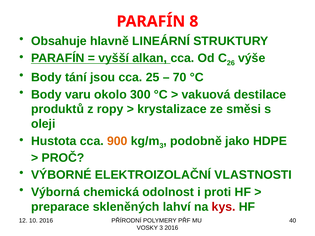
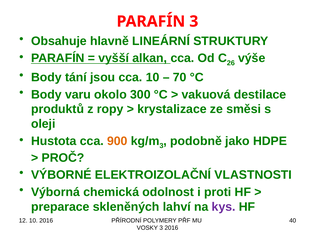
PARAFÍN 8: 8 -> 3 (194, 21)
cca 25: 25 -> 10 (153, 77)
kys colour: red -> purple (224, 207)
